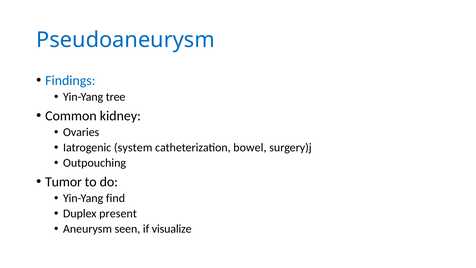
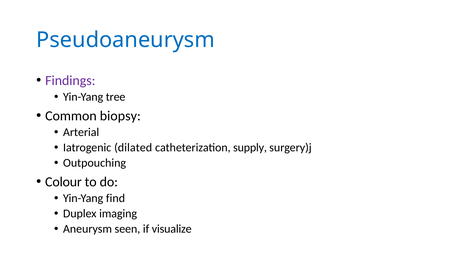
Findings colour: blue -> purple (70, 80)
kidney: kidney -> biopsy (120, 116)
Ovaries: Ovaries -> Arterial (81, 132)
system: system -> dilated (133, 147)
bowel: bowel -> supply (250, 147)
Tumor: Tumor -> Colour (63, 182)
present: present -> imaging (118, 213)
